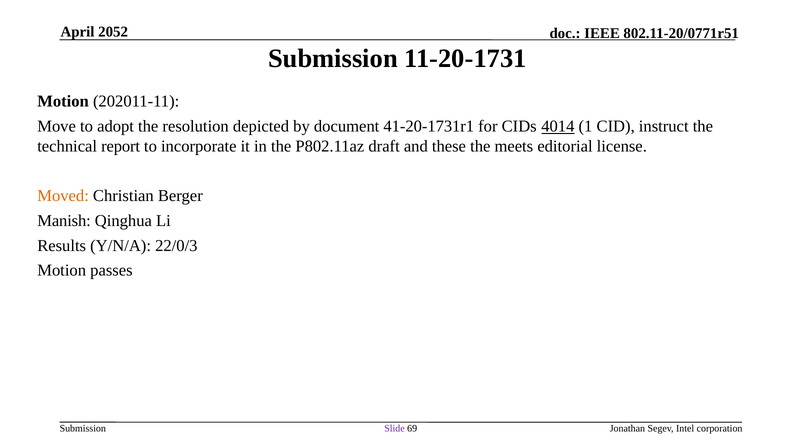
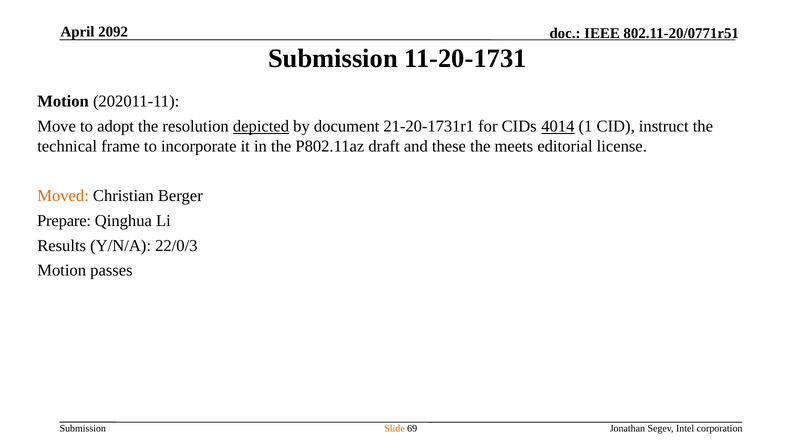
2052: 2052 -> 2092 (113, 32)
depicted underline: none -> present (261, 126)
41-20-1731r1: 41-20-1731r1 -> 21-20-1731r1 (429, 126)
report: report -> frame (121, 146)
Manish: Manish -> Prepare (64, 221)
Slide colour: purple -> orange (395, 429)
